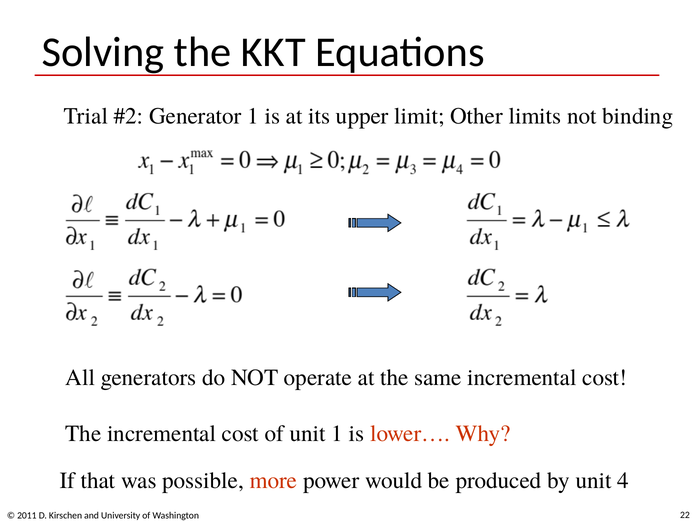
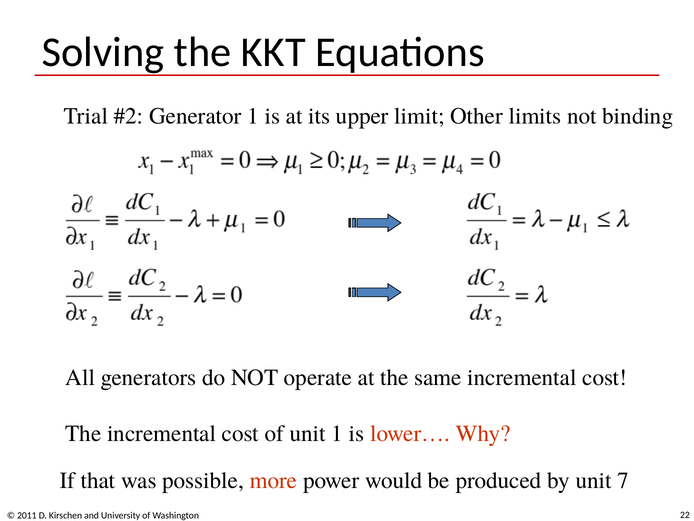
4: 4 -> 7 (623, 480)
